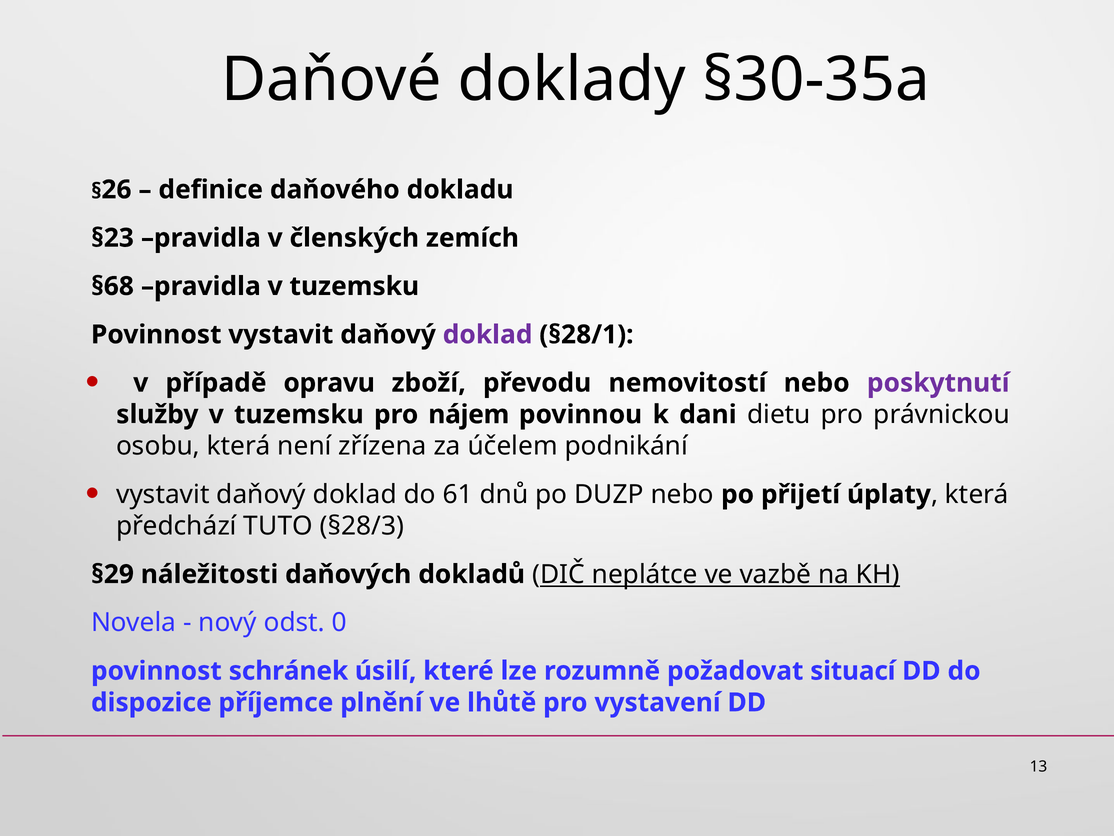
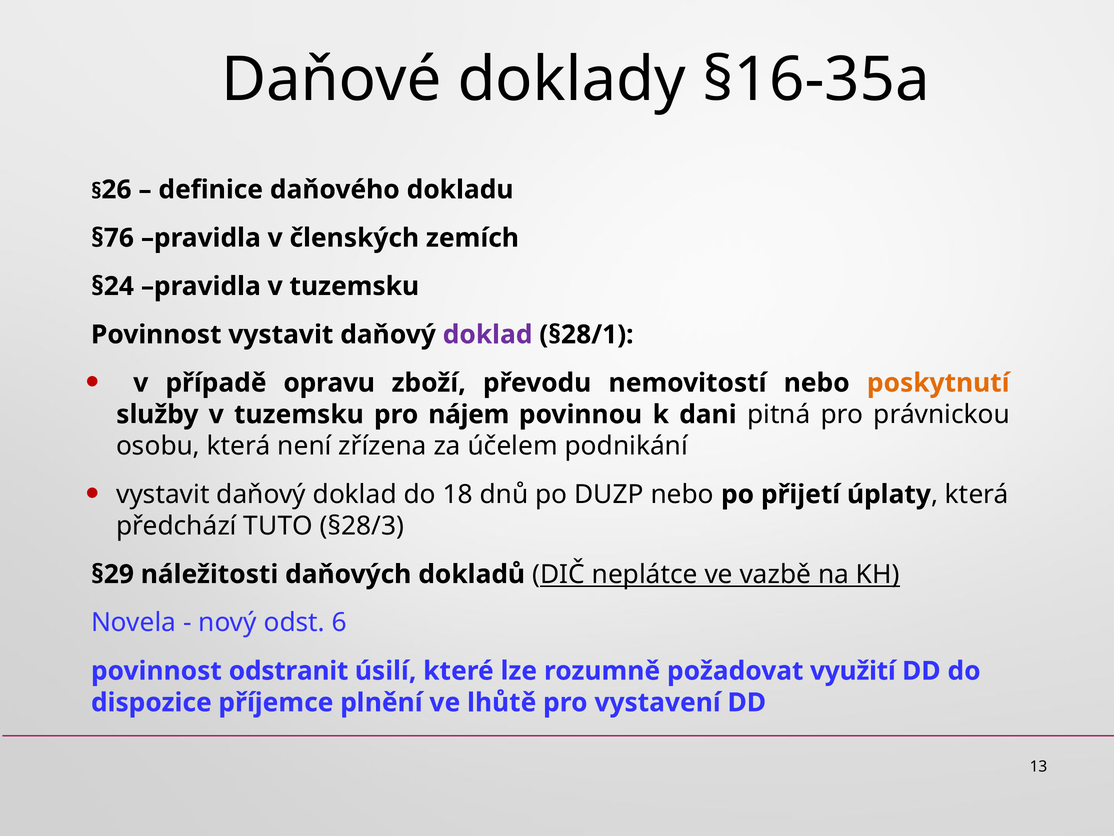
§30-35a: §30-35a -> §16-35a (816, 80)
§23: §23 -> §76 (112, 238)
§68: §68 -> §24 (112, 286)
poskytnutí colour: purple -> orange (938, 383)
dietu: dietu -> pitná (779, 414)
61: 61 -> 18 (458, 494)
0: 0 -> 6 (339, 622)
schránek: schránek -> odstranit (289, 671)
situací: situací -> využití (853, 671)
